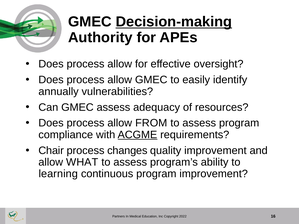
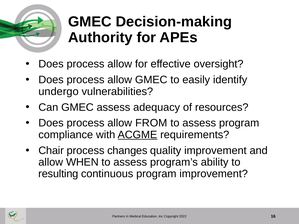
Decision-making underline: present -> none (174, 22)
annually: annually -> undergo (59, 92)
WHAT: WHAT -> WHEN (82, 162)
learning: learning -> resulting (58, 174)
